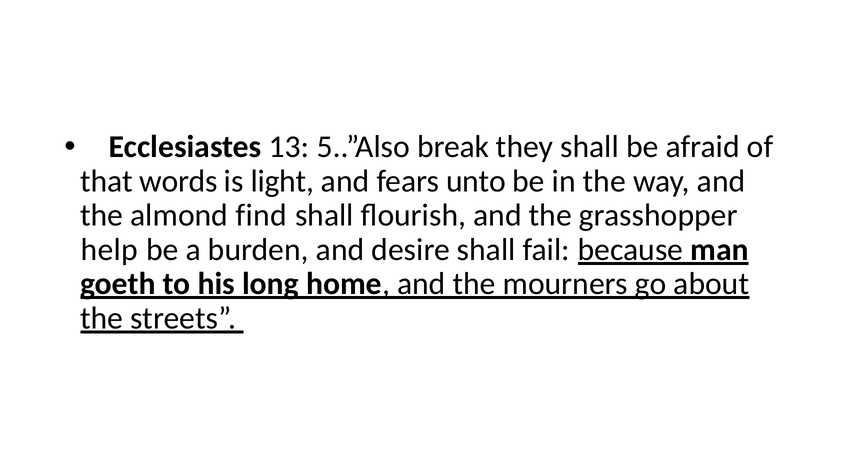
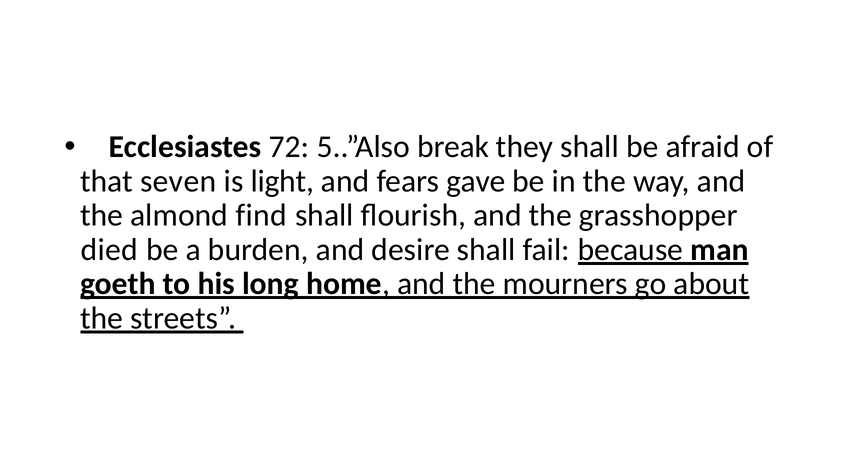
13: 13 -> 72 (289, 147)
words: words -> seven (178, 181)
unto: unto -> gave (476, 181)
help: help -> died (109, 249)
